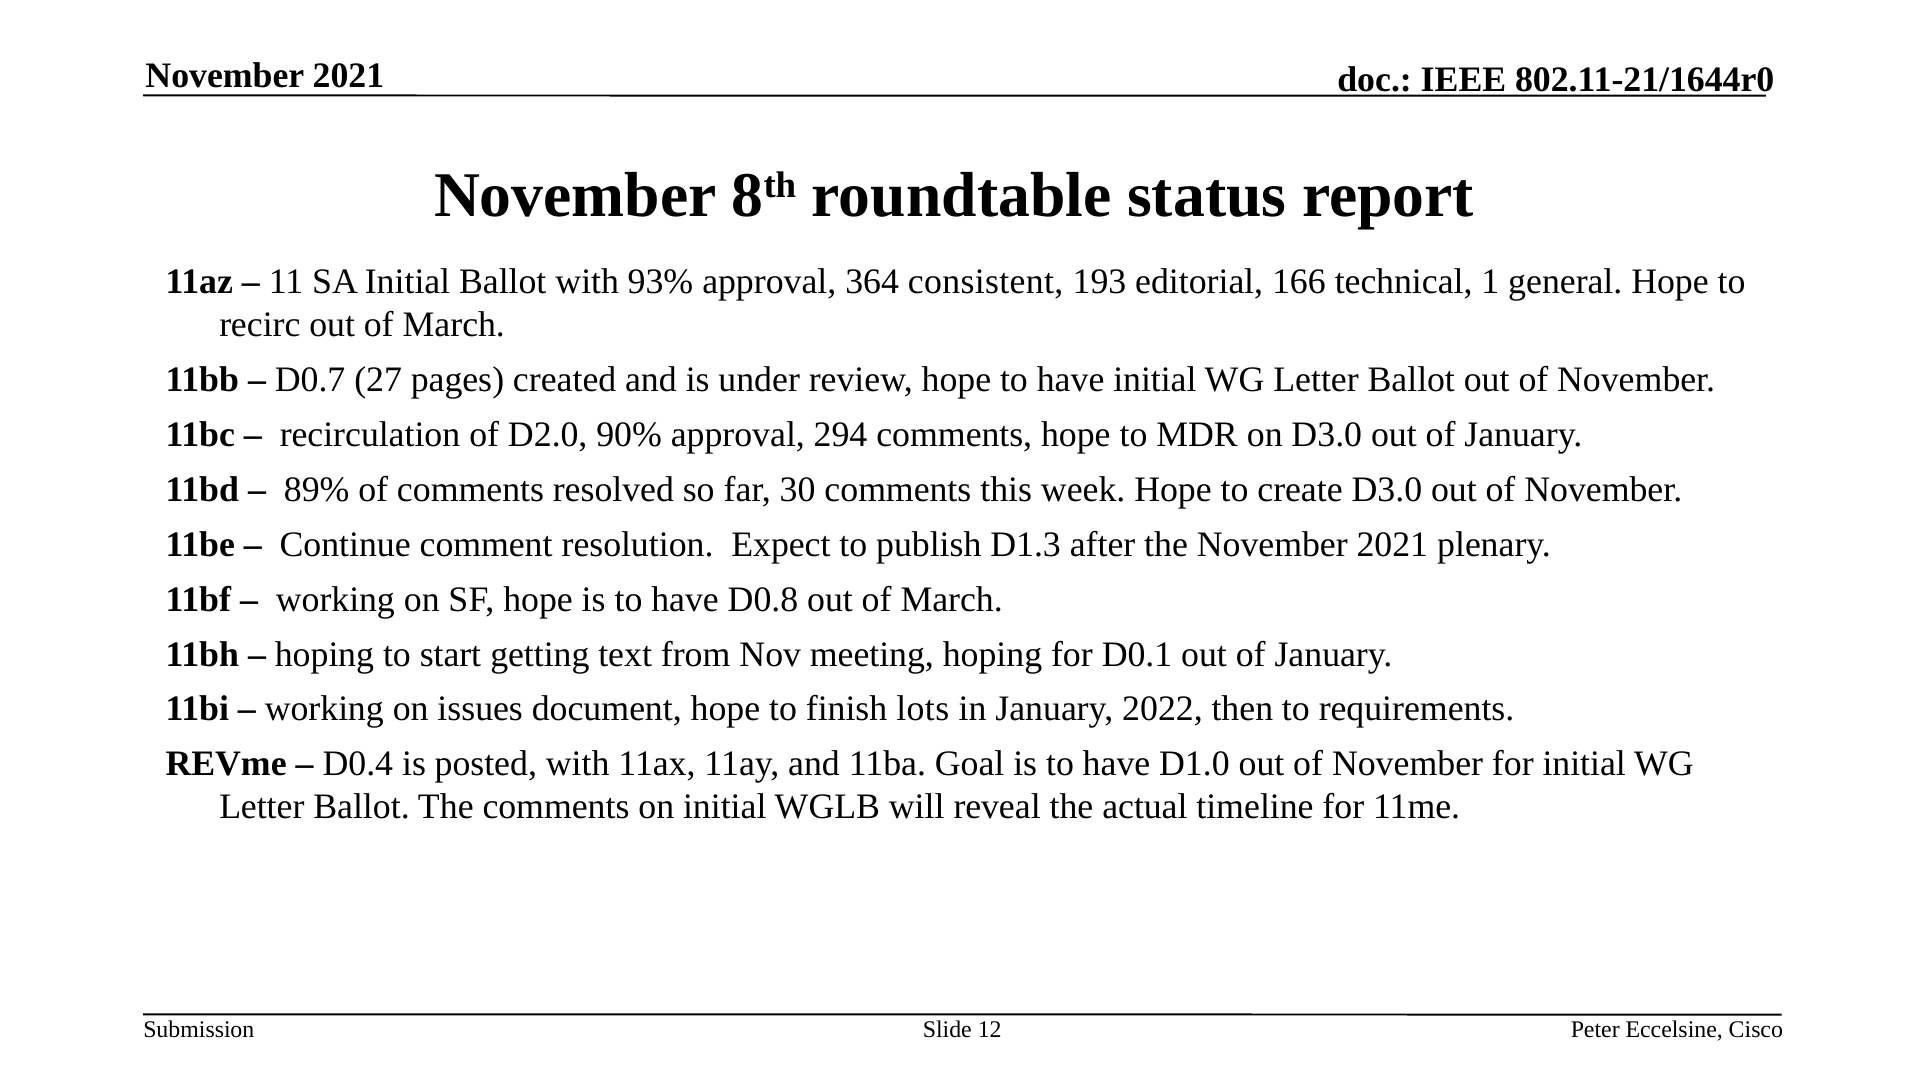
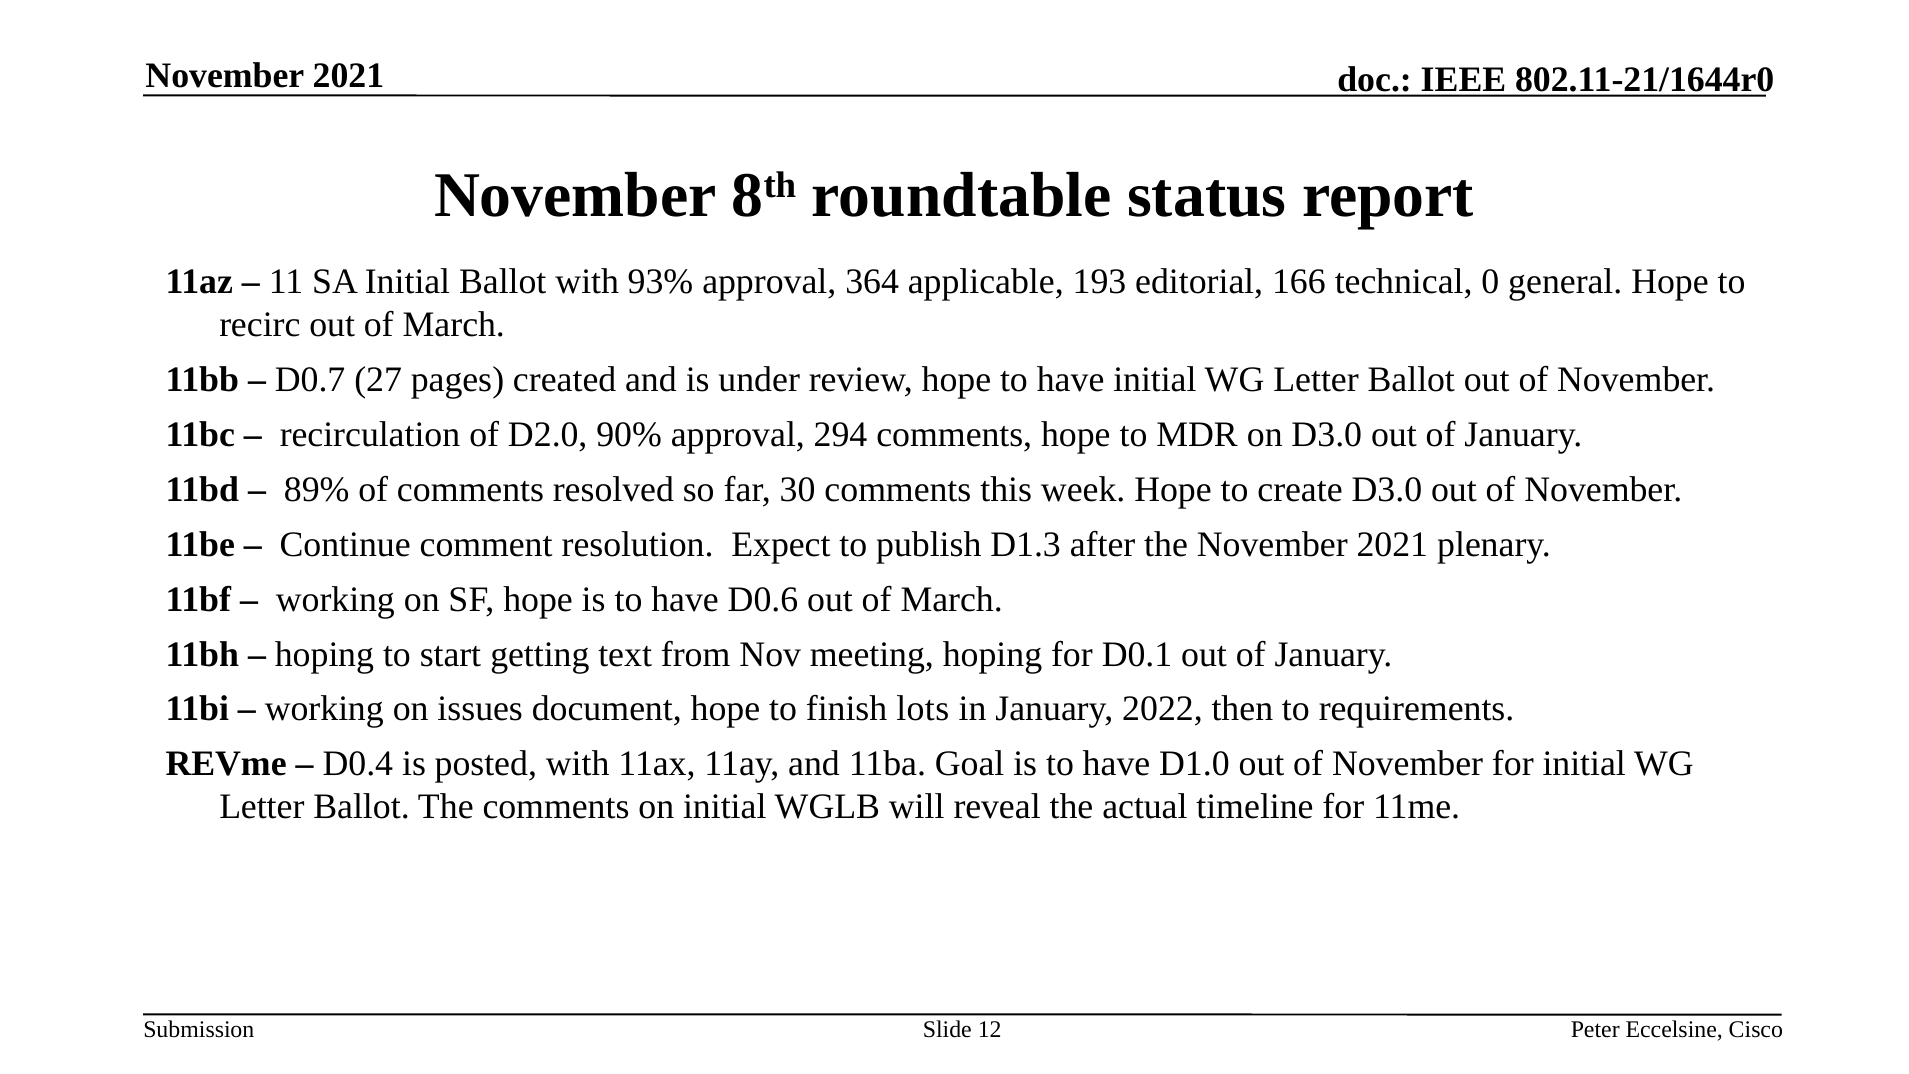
consistent: consistent -> applicable (986, 282)
1: 1 -> 0 (1490, 282)
D0.8: D0.8 -> D0.6 (763, 599)
